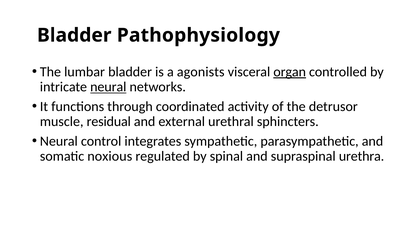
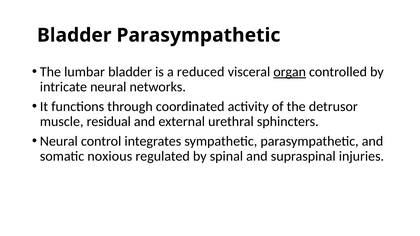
Bladder Pathophysiology: Pathophysiology -> Parasympathetic (198, 35)
agonists: agonists -> reduced (201, 72)
neural underline: present -> none (108, 87)
urethra: urethra -> injuries (361, 156)
